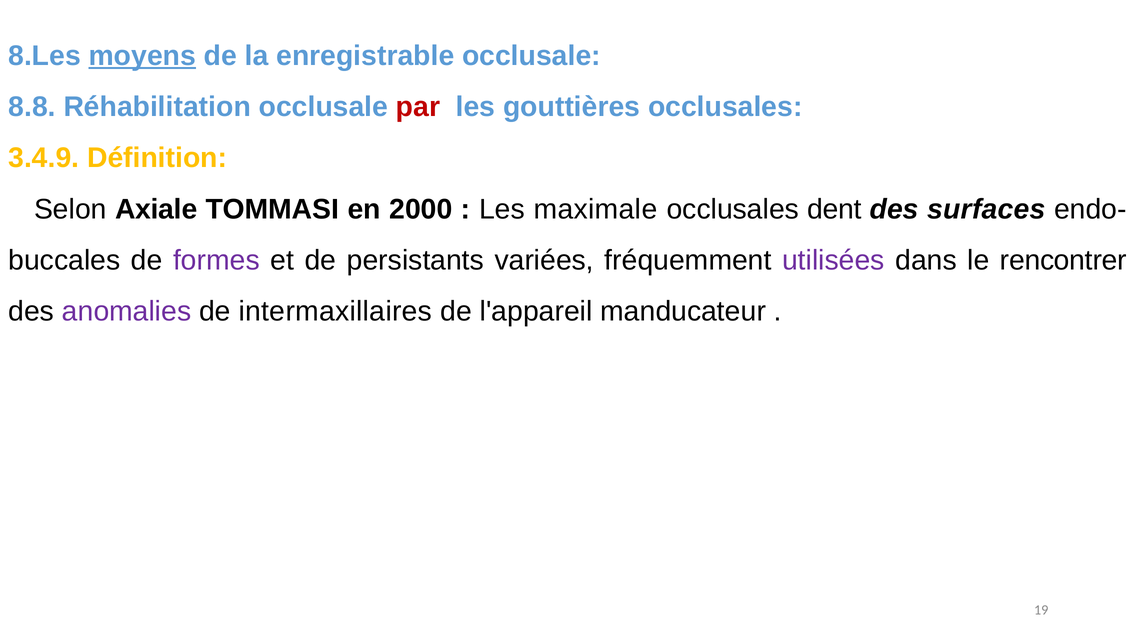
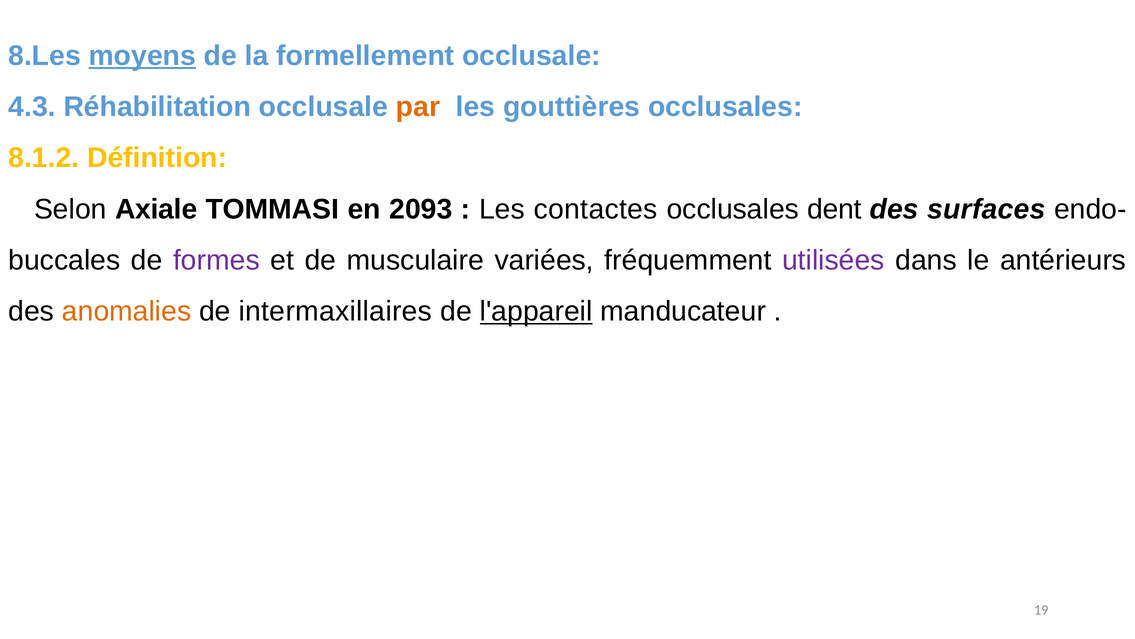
enregistrable: enregistrable -> formellement (365, 56)
8.8: 8.8 -> 4.3 (32, 107)
par colour: red -> orange (418, 107)
3.4.9: 3.4.9 -> 8.1.2 (44, 158)
2000: 2000 -> 2093 (421, 209)
maximale: maximale -> contactes (596, 209)
persistants: persistants -> musculaire (415, 260)
rencontrer: rencontrer -> antérieurs (1063, 260)
anomalies colour: purple -> orange (127, 311)
l'appareil underline: none -> present (536, 311)
